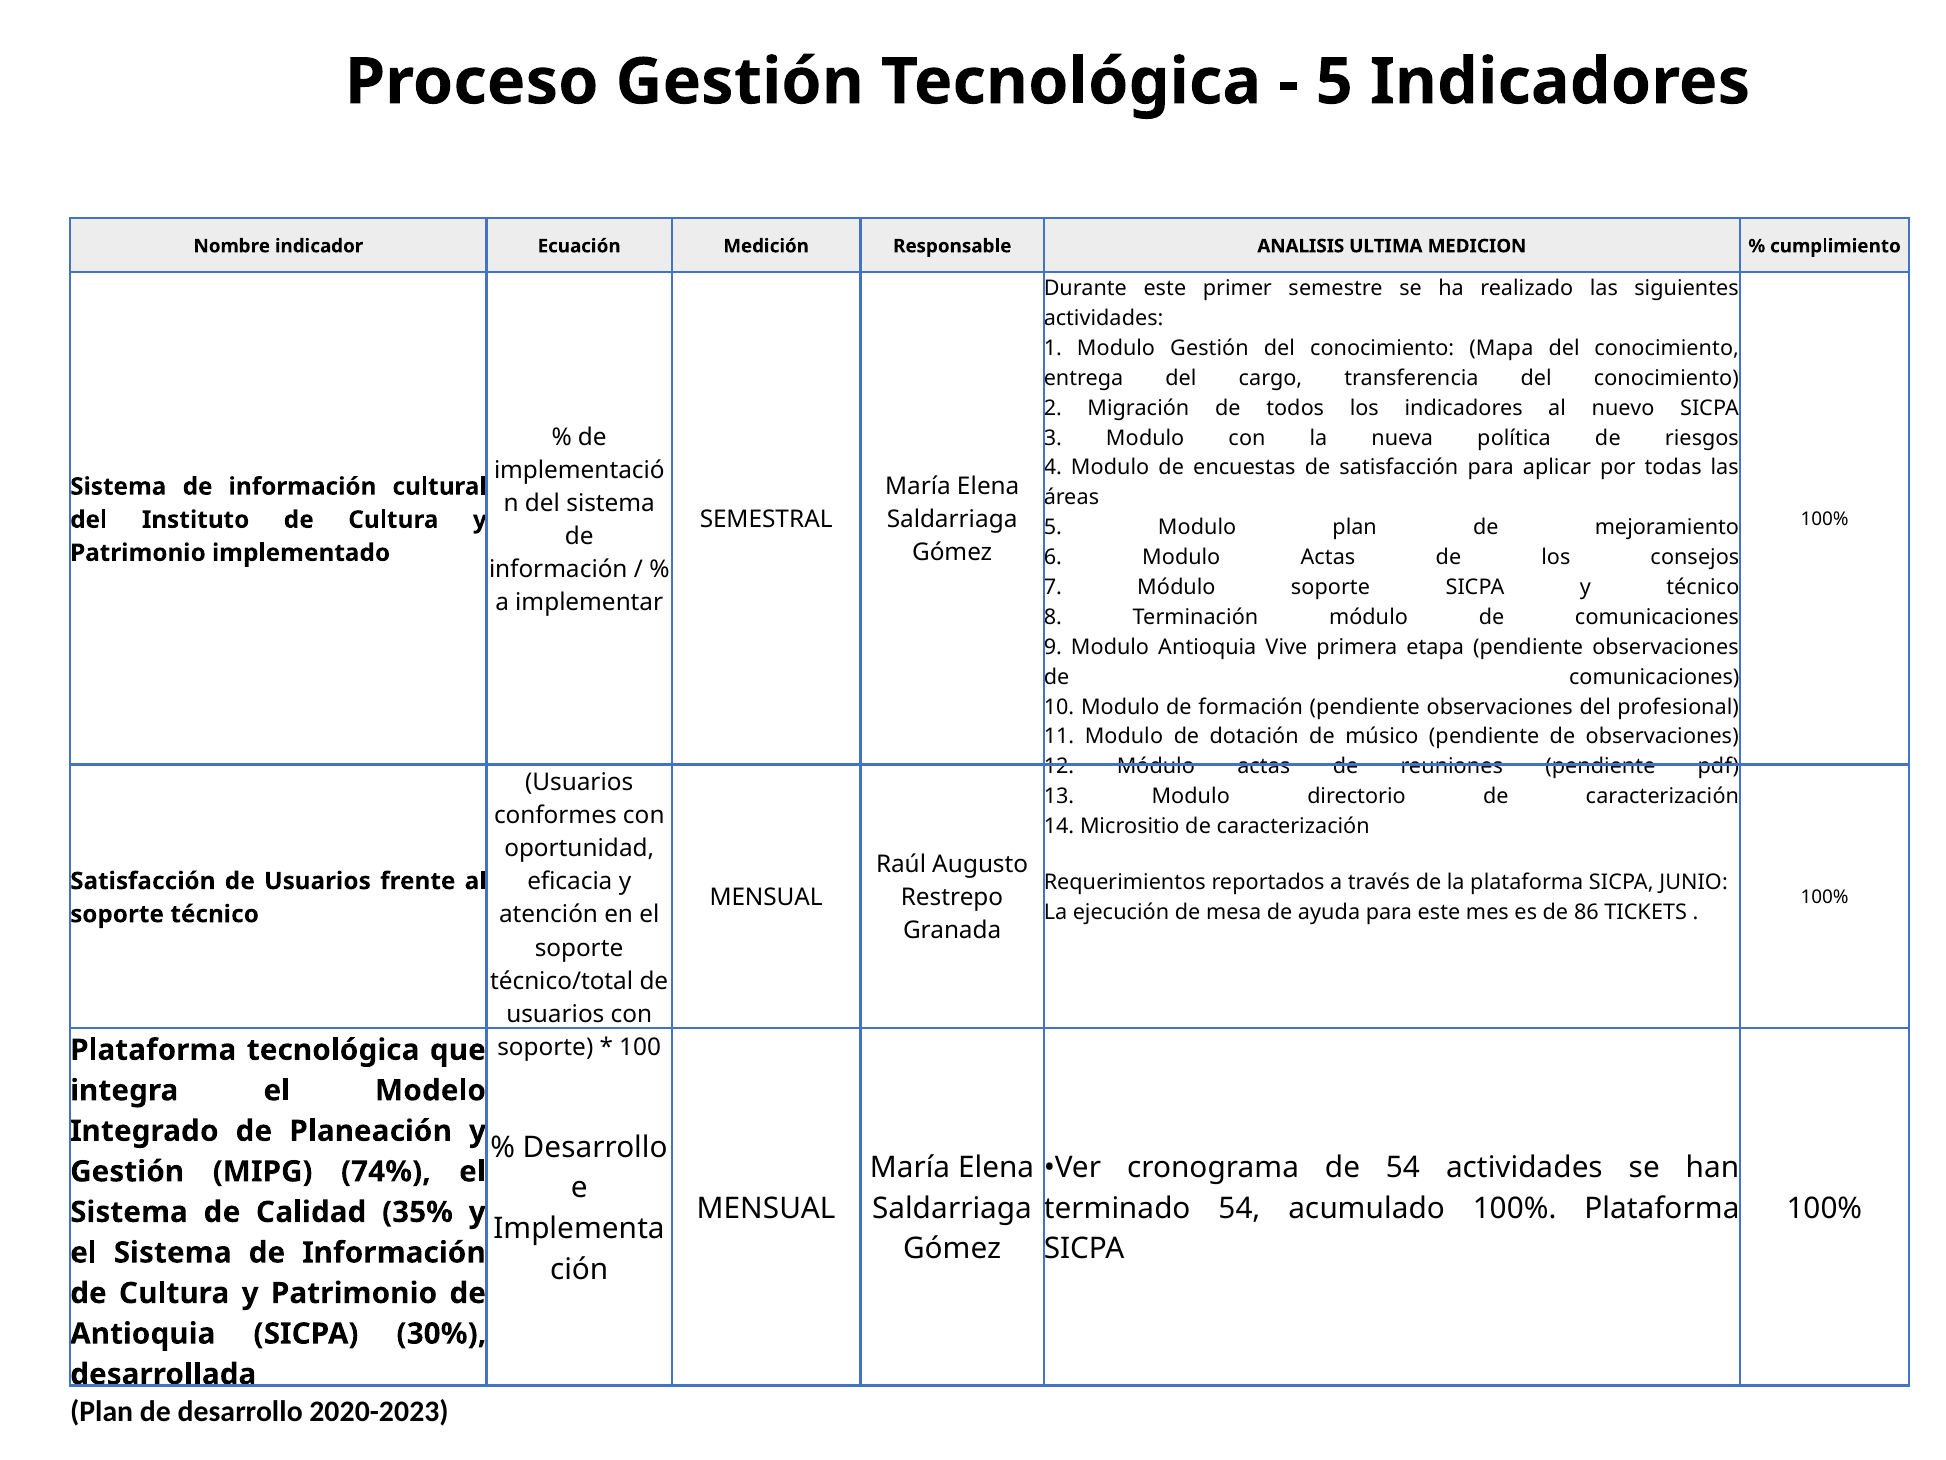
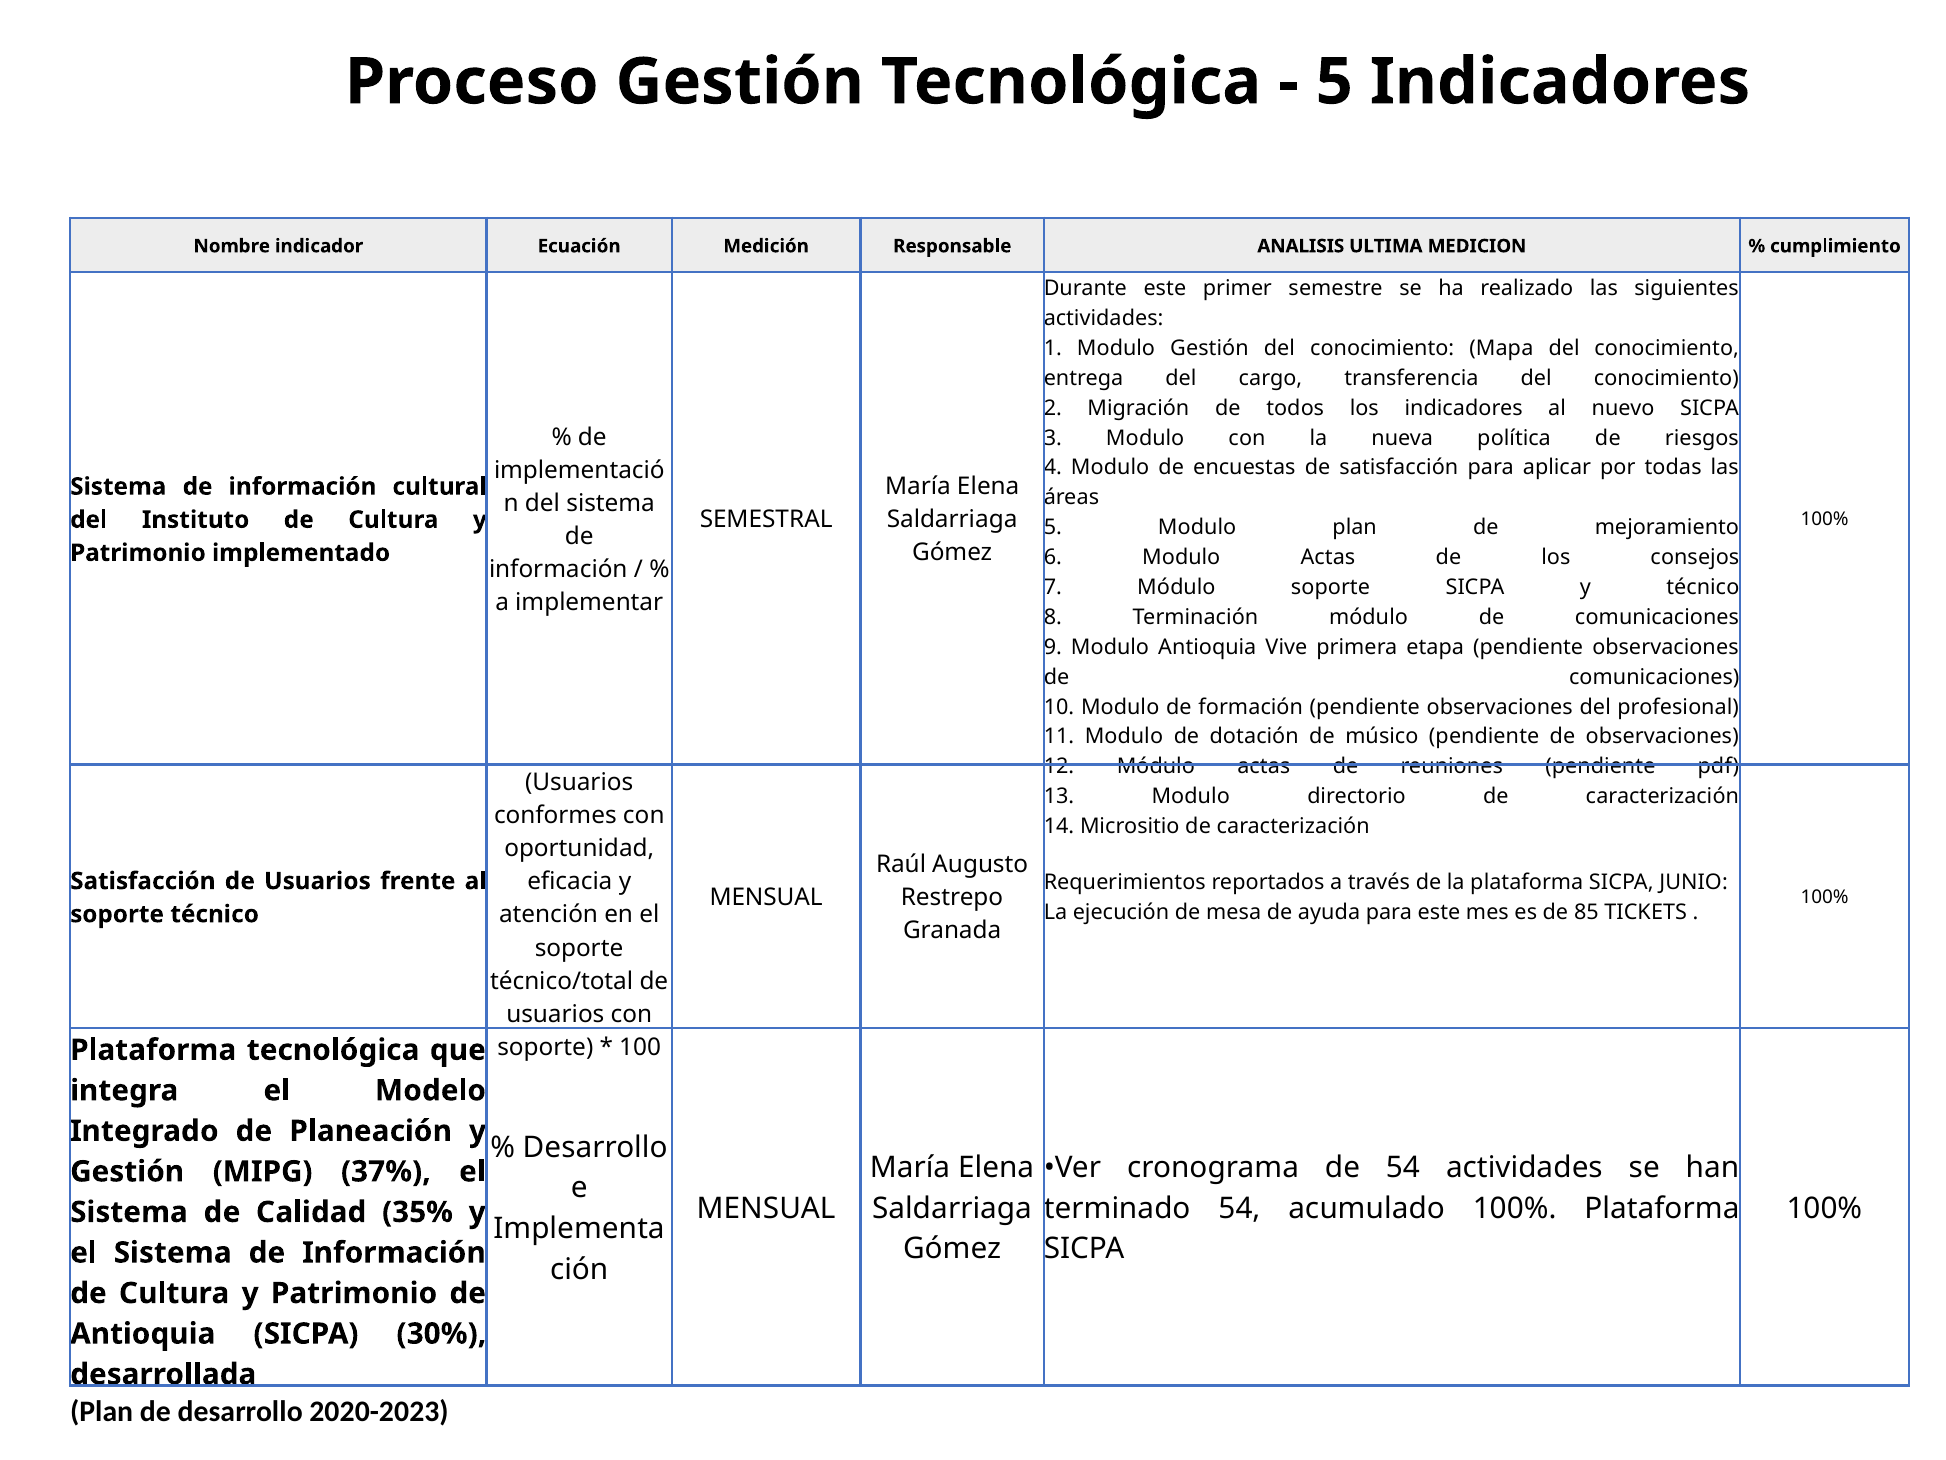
86: 86 -> 85 (1586, 912)
74%: 74% -> 37% (386, 1171)
